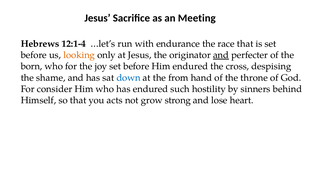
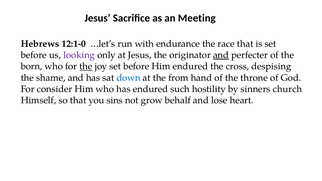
12:1-4: 12:1-4 -> 12:1-0 (74, 44)
looking colour: orange -> purple (79, 55)
the underline: none -> present (86, 66)
behind: behind -> church (287, 89)
acts: acts -> sins (115, 100)
strong: strong -> behalf (178, 100)
